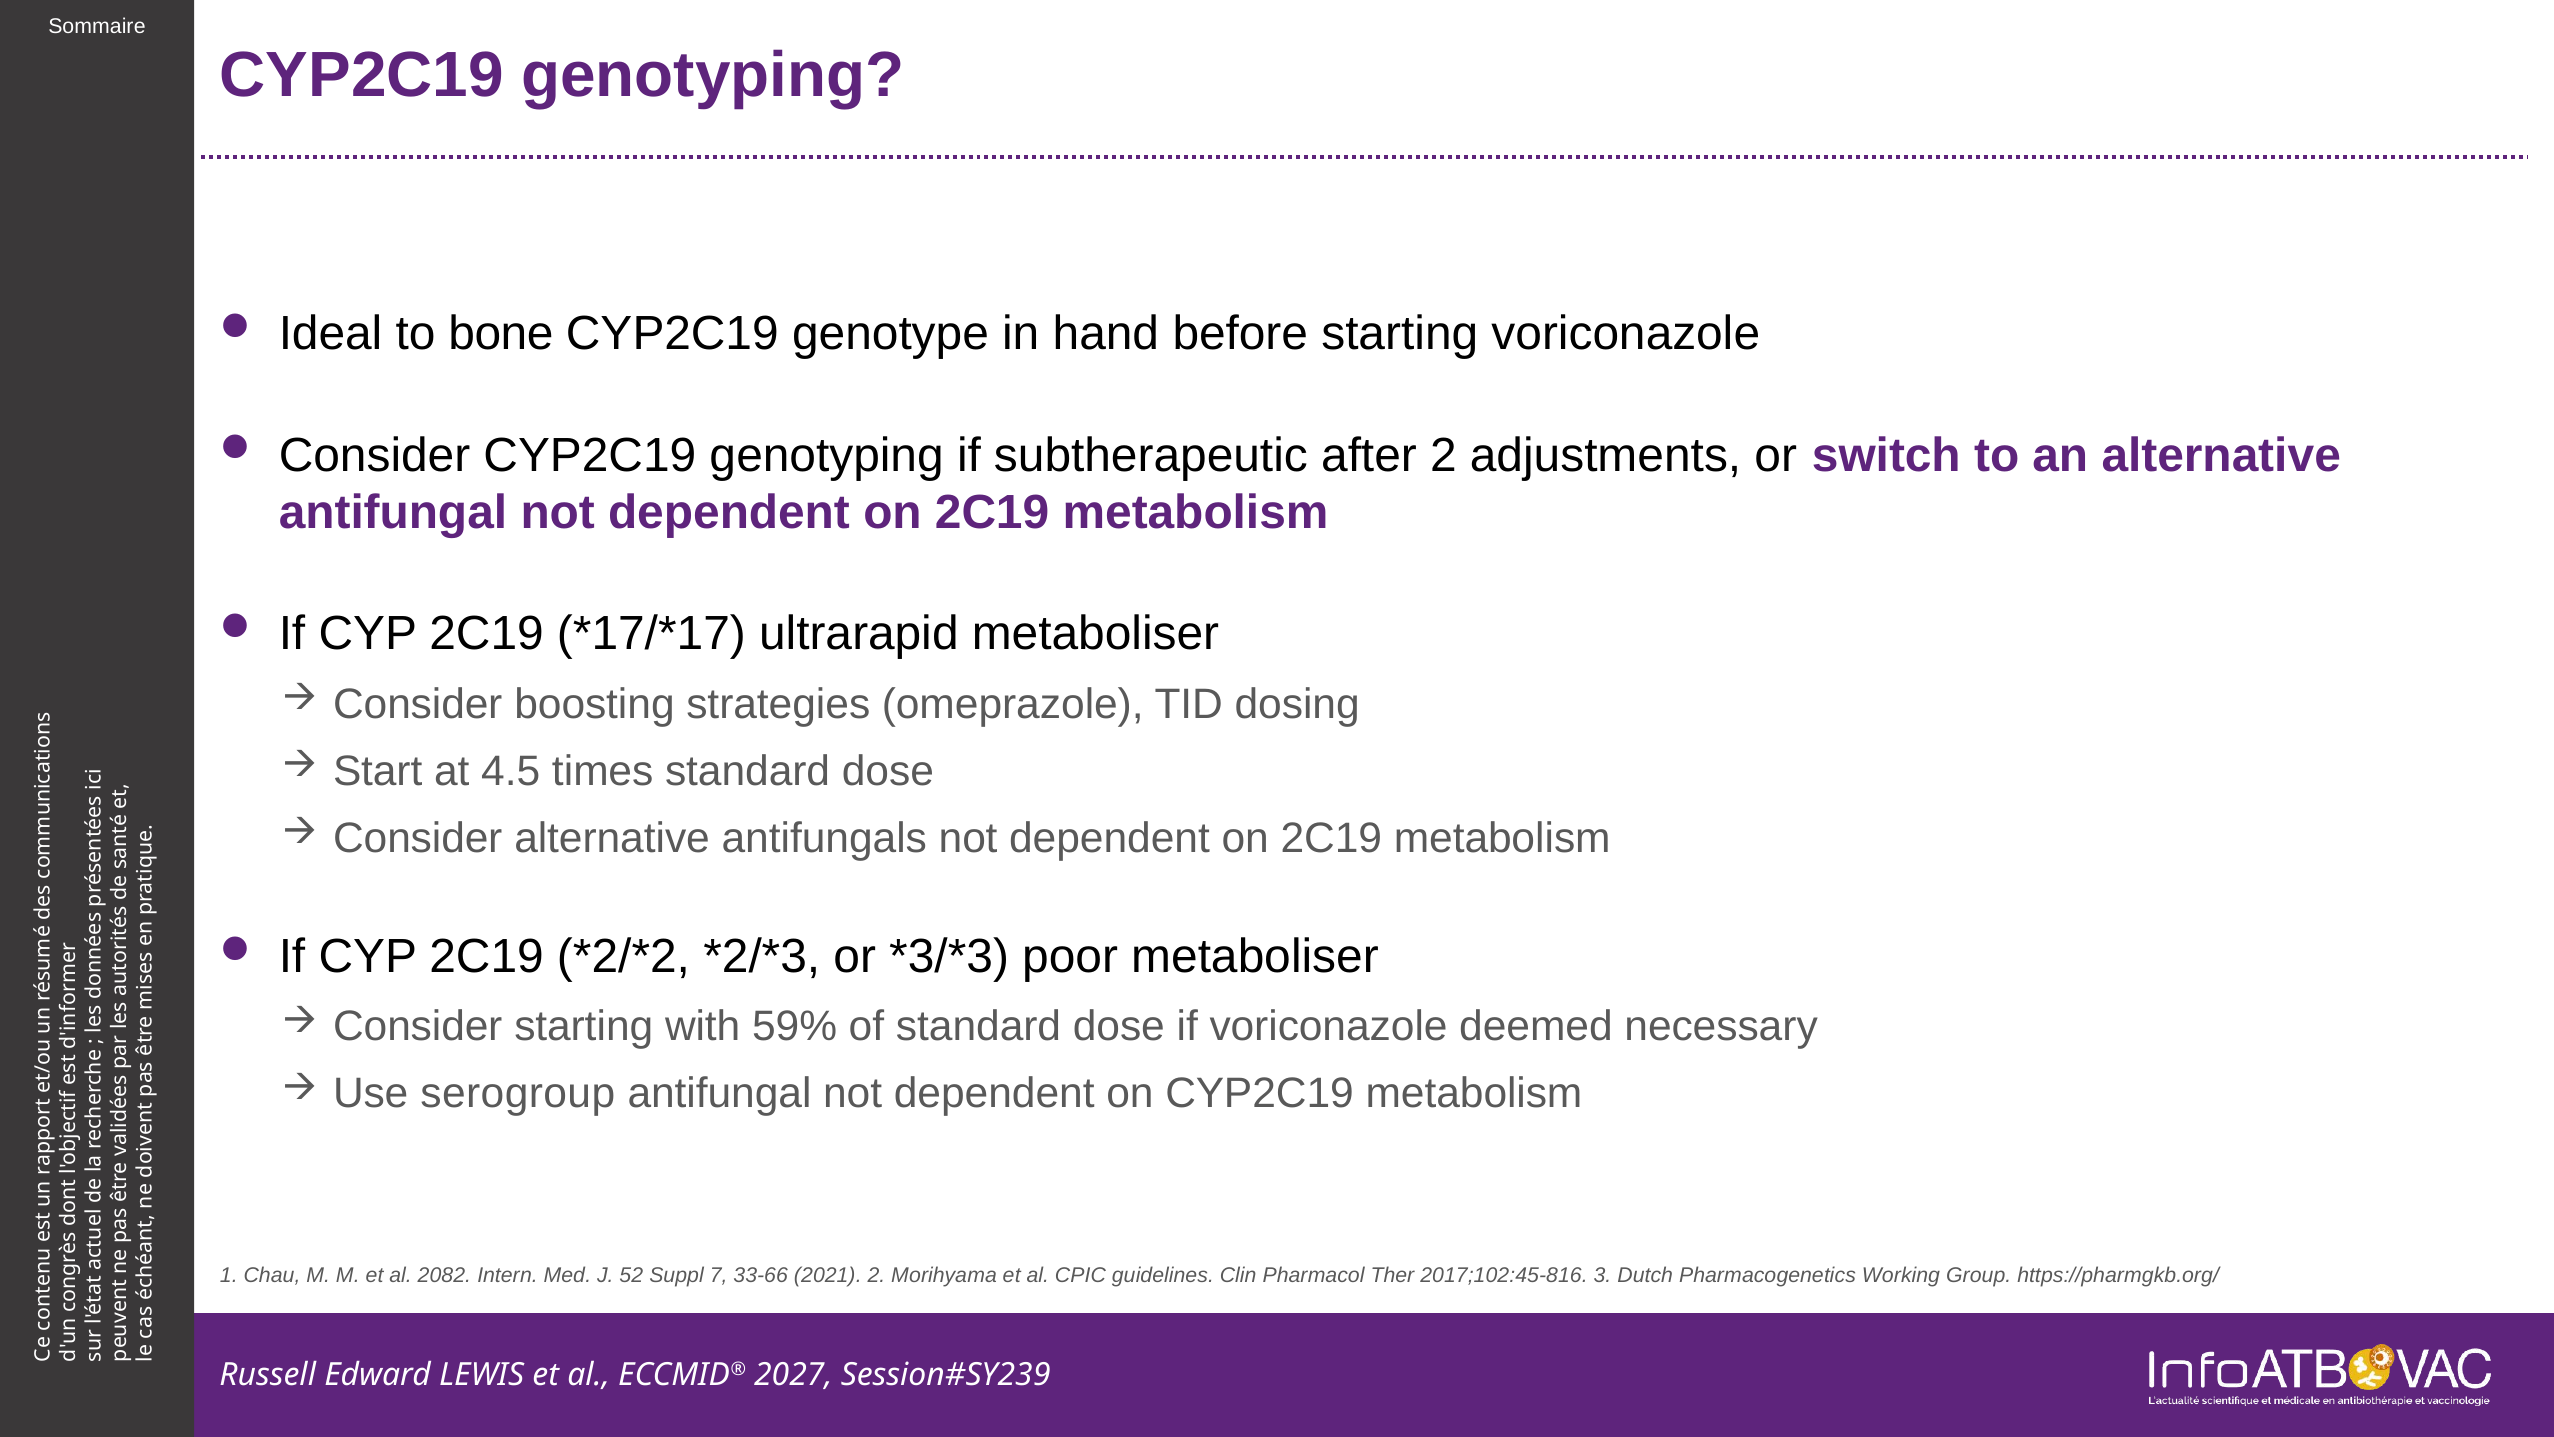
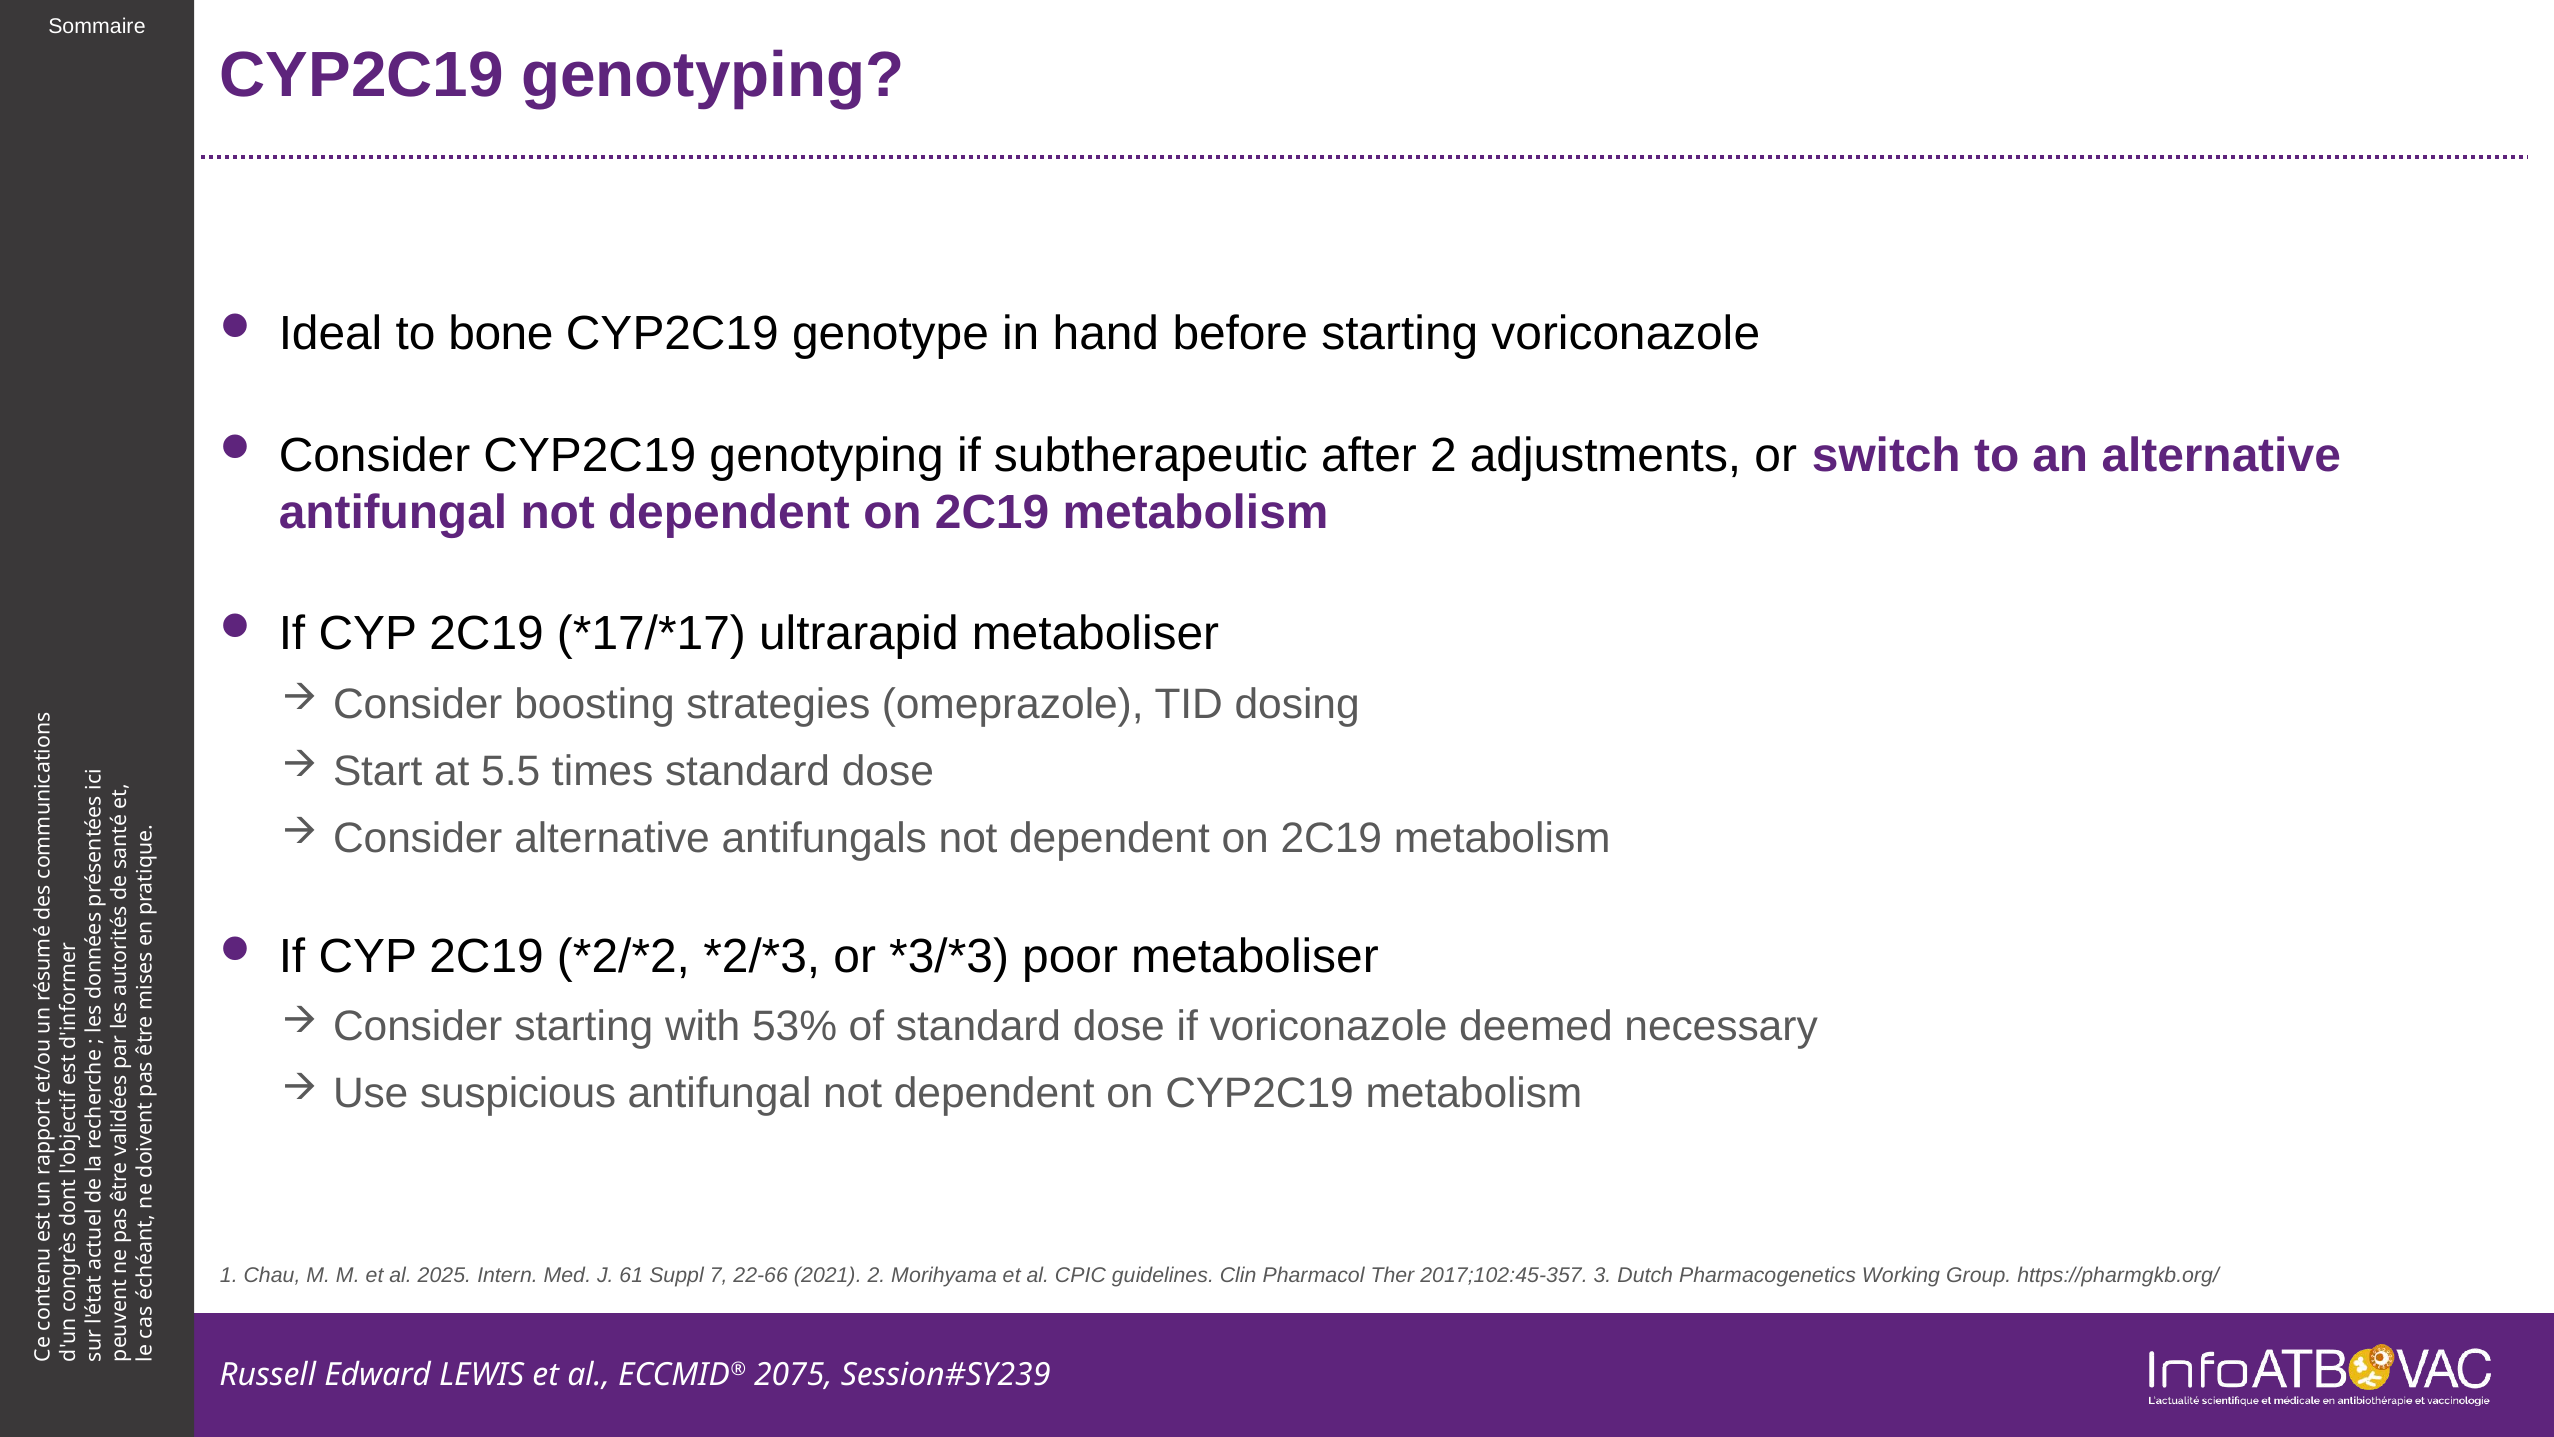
4.5: 4.5 -> 5.5 (511, 771)
59%: 59% -> 53% (795, 1026)
serogroup: serogroup -> suspicious (518, 1093)
2082: 2082 -> 2025 (444, 1275)
52: 52 -> 61 (631, 1275)
33-66: 33-66 -> 22-66 (761, 1275)
2017;102:45-816: 2017;102:45-816 -> 2017;102:45-357 (1504, 1275)
2027: 2027 -> 2075 (793, 1375)
